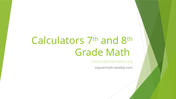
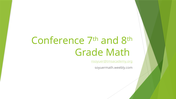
Calculators: Calculators -> Conference (58, 41)
